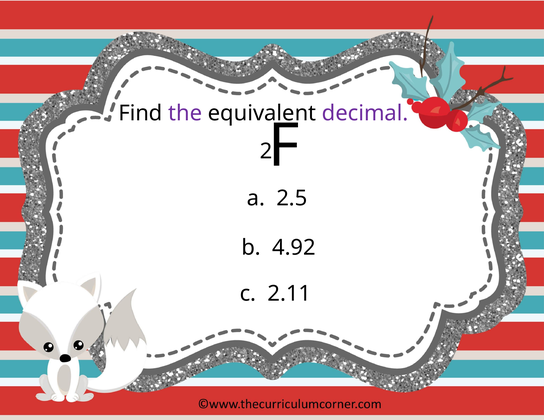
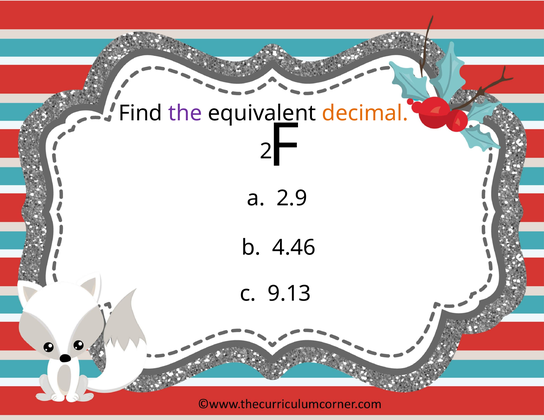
decimal colour: purple -> orange (365, 113)
2.5: 2.5 -> 2.9 (292, 198)
4.92: 4.92 -> 4.46 (294, 248)
2.11: 2.11 -> 9.13 (289, 294)
